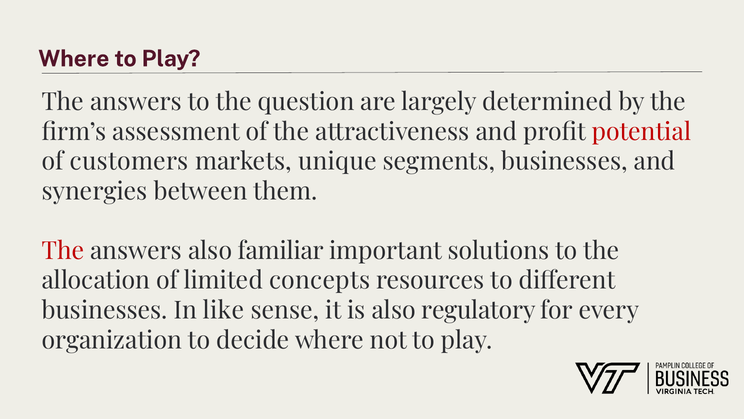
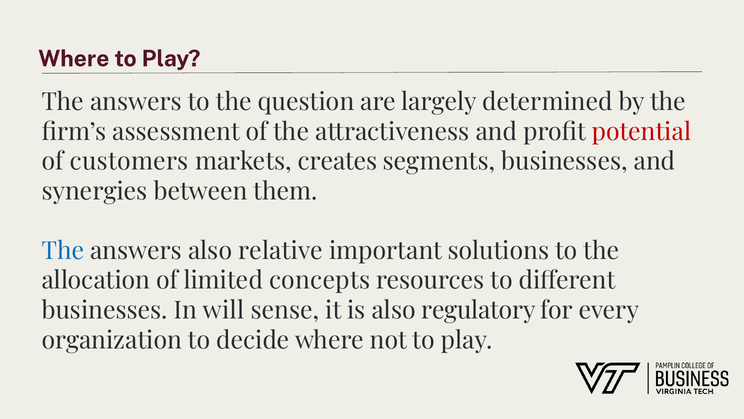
unique: unique -> creates (338, 161)
The colour: red -> blue (63, 251)
familiar: familiar -> relative (281, 251)
like: like -> will (224, 310)
